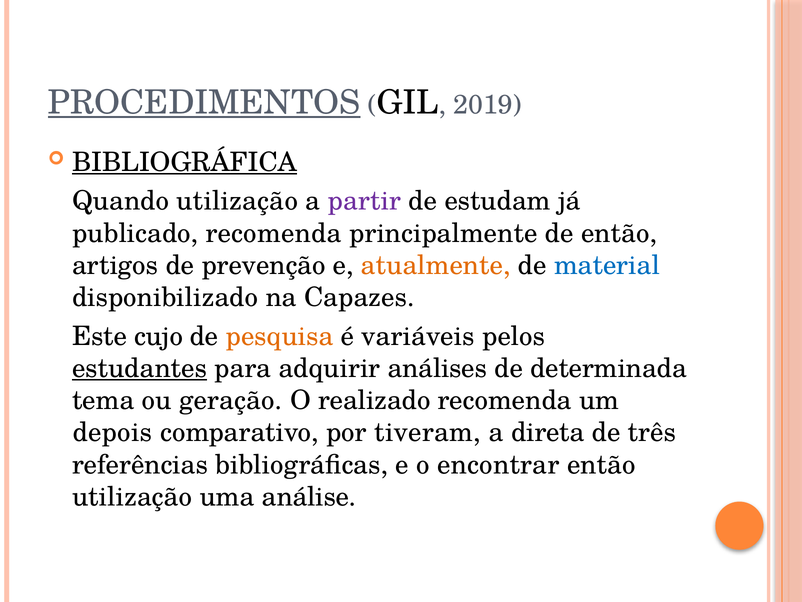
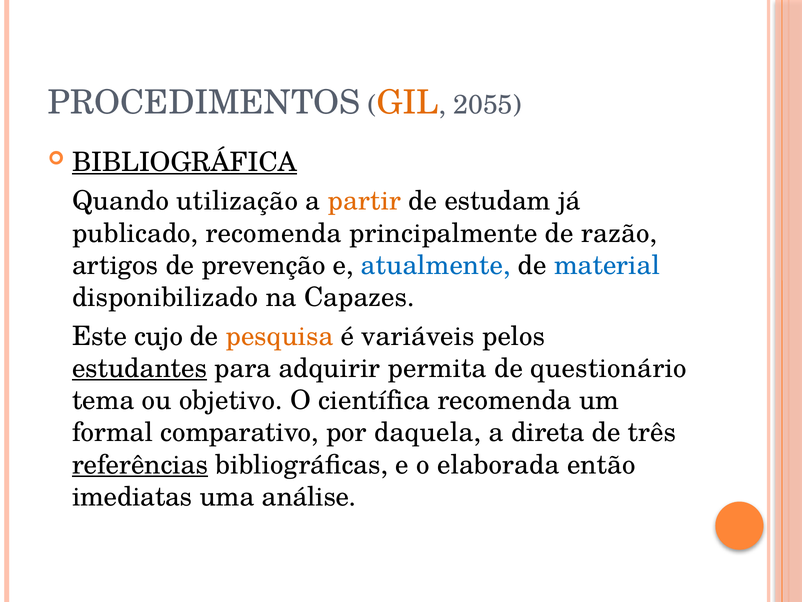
PROCEDIMENTOS underline: present -> none (204, 103)
GIL colour: black -> orange (408, 103)
2019: 2019 -> 2055 (488, 105)
partir colour: purple -> orange (364, 201)
de então: então -> razão (619, 233)
atualmente colour: orange -> blue (436, 265)
análises: análises -> permita (437, 368)
determinada: determinada -> questionário (608, 368)
geração: geração -> objetivo (231, 400)
realizado: realizado -> científica (374, 400)
depois: depois -> formal (113, 432)
tiveram: tiveram -> daquela (428, 432)
referências underline: none -> present (140, 464)
encontrar: encontrar -> elaborada (498, 464)
utilização: utilização -> imediatas (132, 496)
